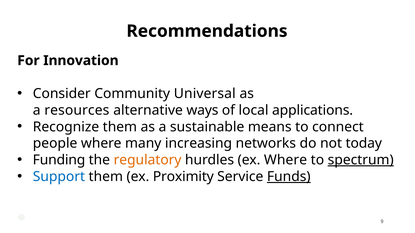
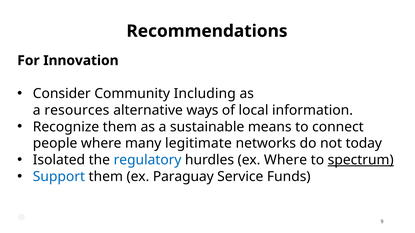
Community Universal: Universal -> Including (205, 94)
applications: applications -> information (313, 110)
increasing: increasing -> legitimate (198, 144)
Funding: Funding -> Isolated (59, 160)
regulatory colour: orange -> blue (148, 160)
ex Proximity: Proximity -> Paraguay (183, 177)
Funds underline: present -> none (289, 177)
